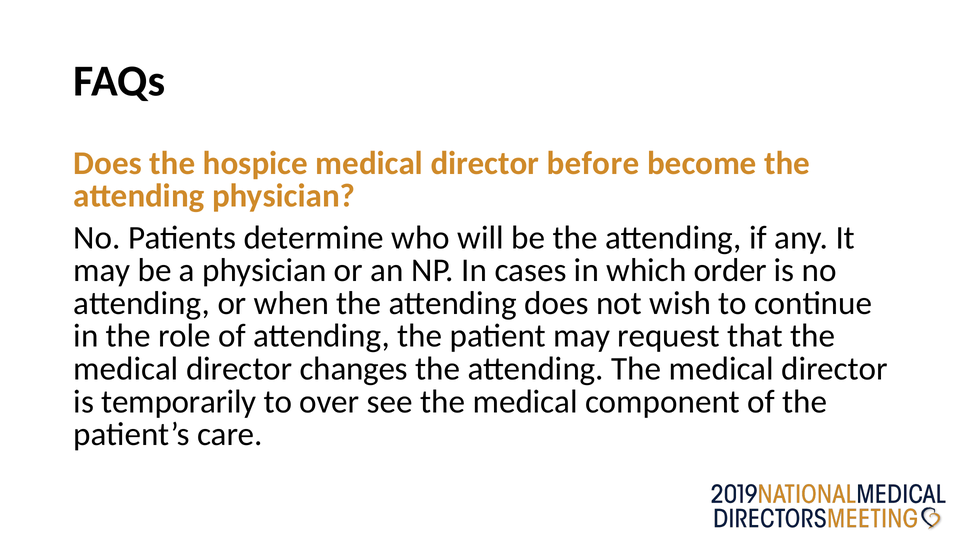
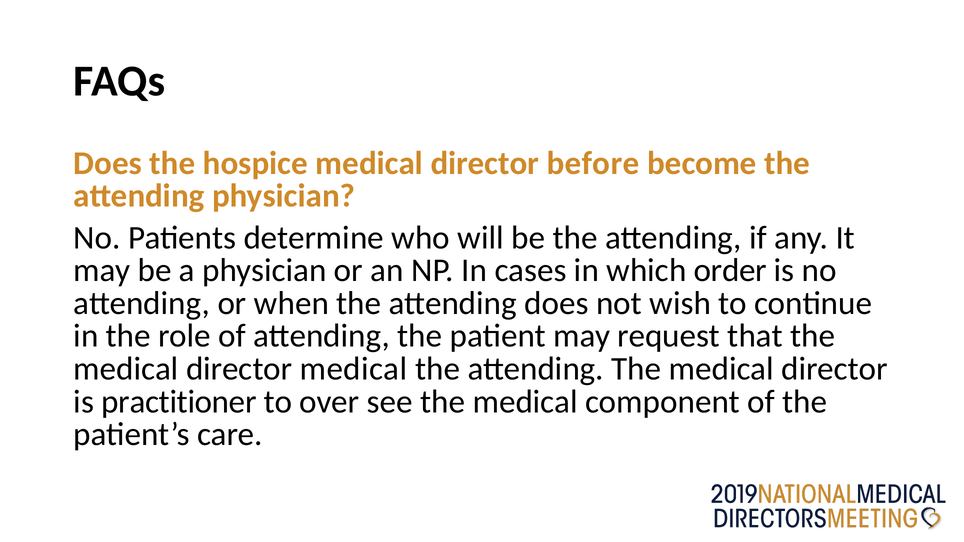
director changes: changes -> medical (354, 369)
temporarily: temporarily -> practitioner (179, 402)
